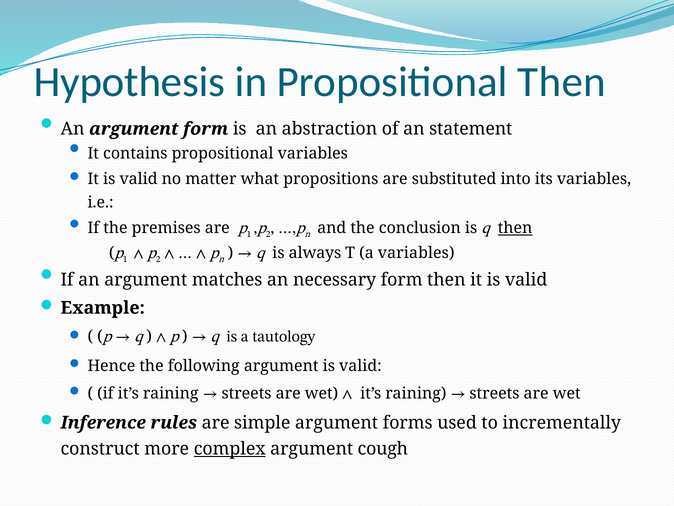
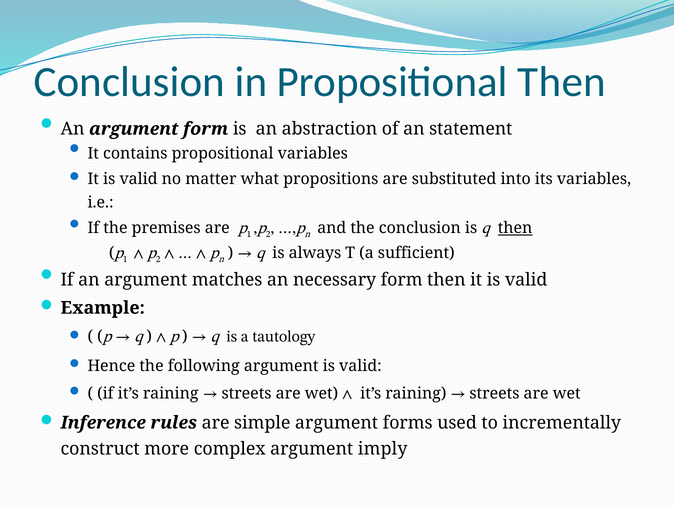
Hypothesis: Hypothesis -> Conclusion (129, 82)
a variables: variables -> sufficient (416, 253)
complex underline: present -> none (230, 448)
cough: cough -> imply (383, 448)
